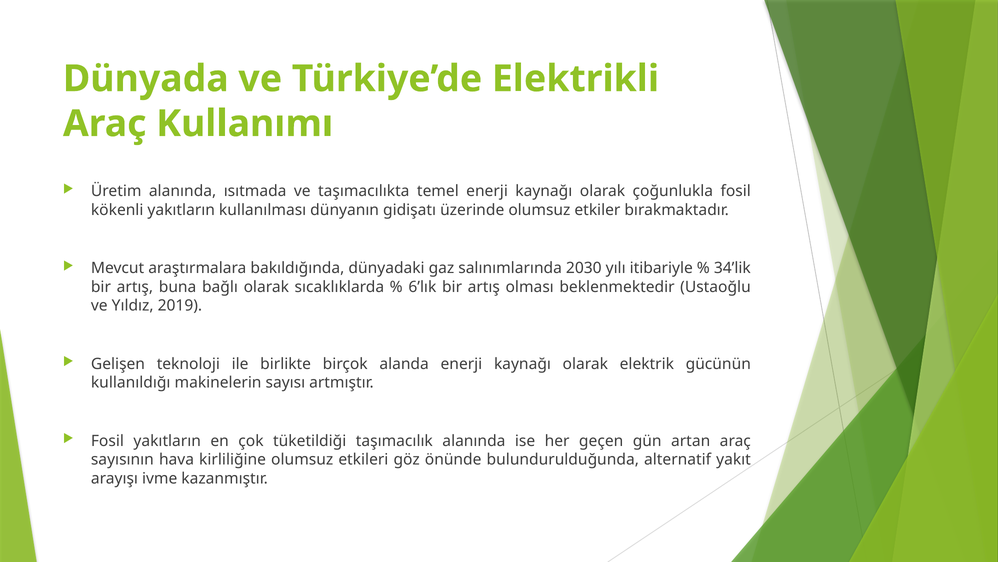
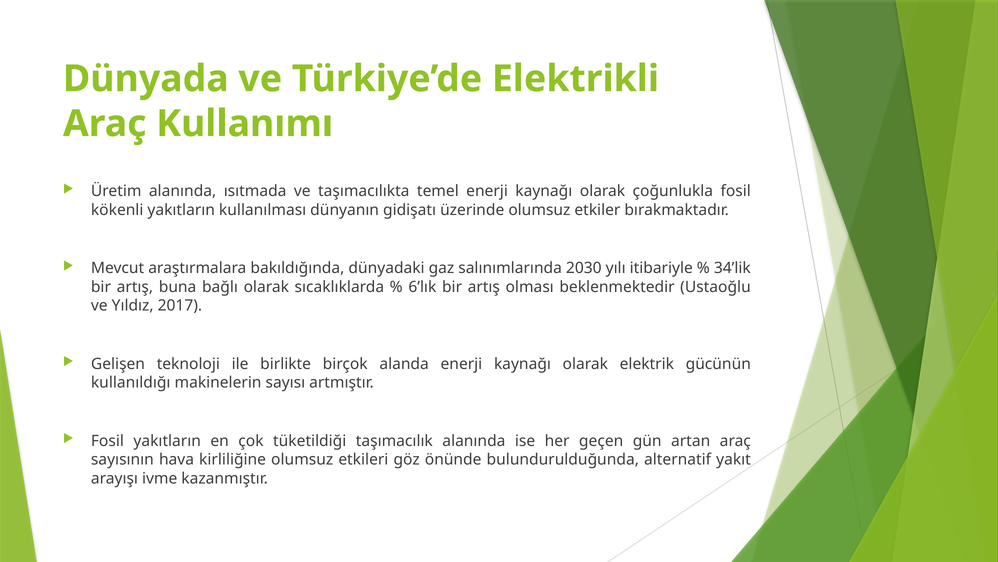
2019: 2019 -> 2017 (180, 305)
